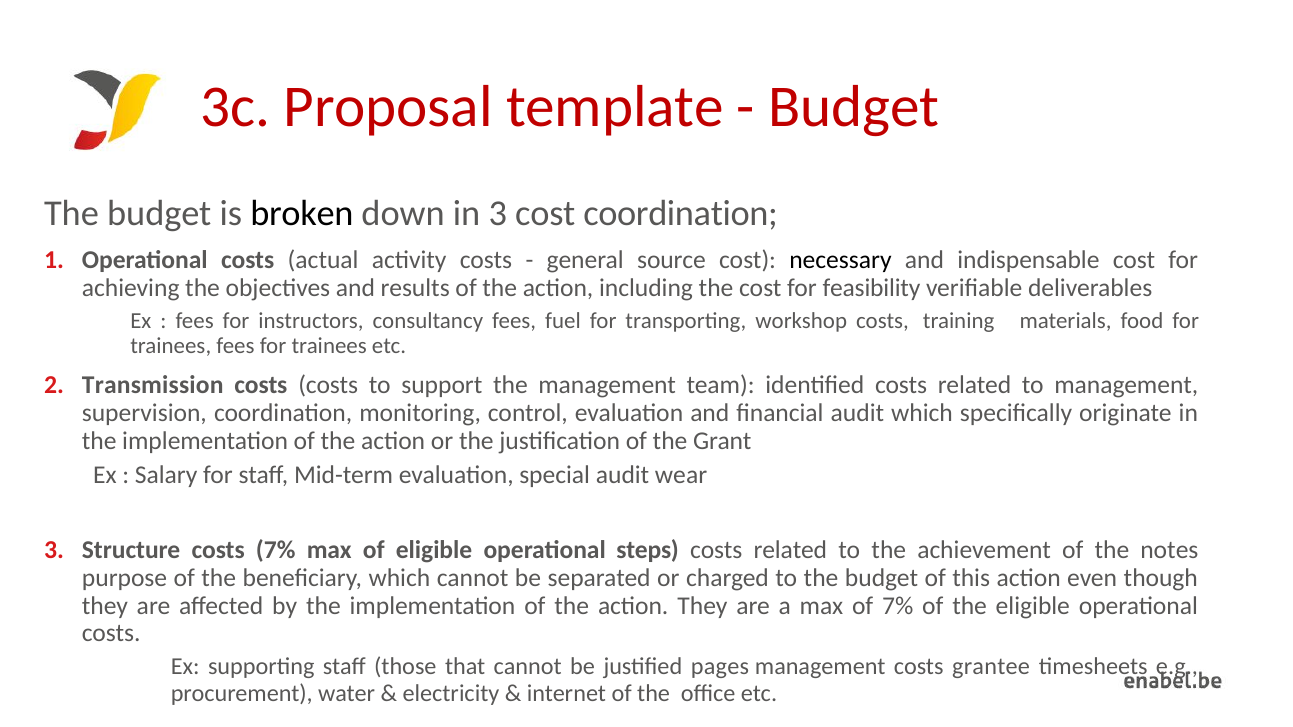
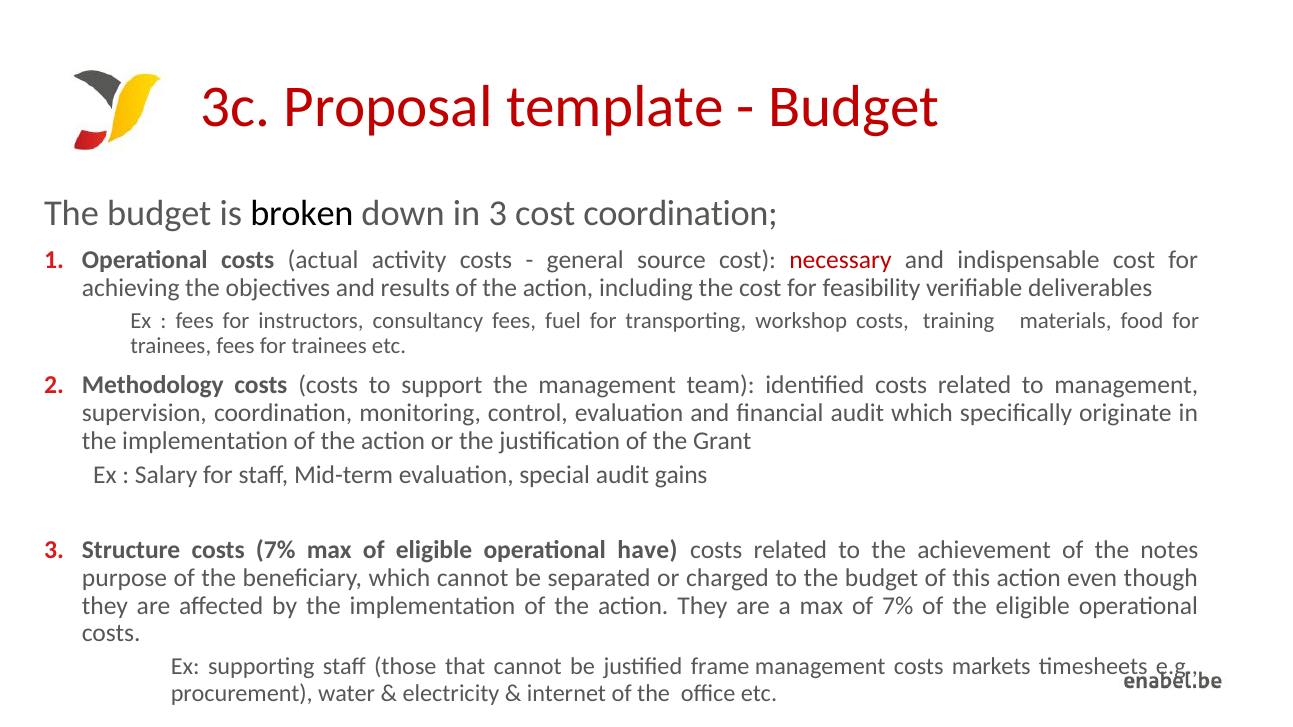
necessary colour: black -> red (840, 261)
Transmission: Transmission -> Methodology (153, 385)
wear: wear -> gains (681, 475)
steps: steps -> have (647, 551)
pages: pages -> frame (720, 667)
grantee: grantee -> markets (991, 667)
